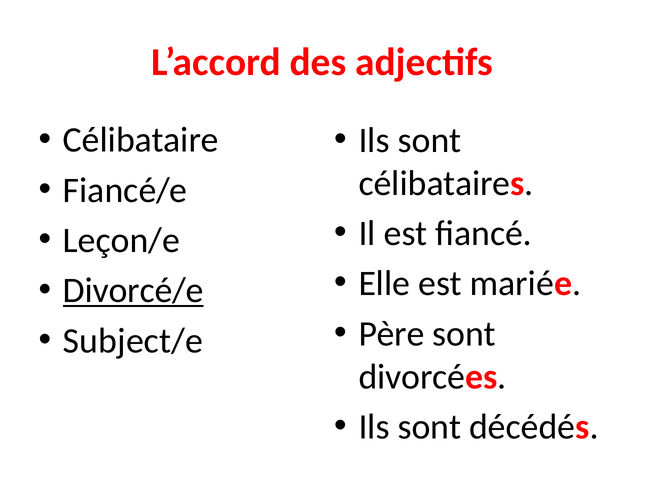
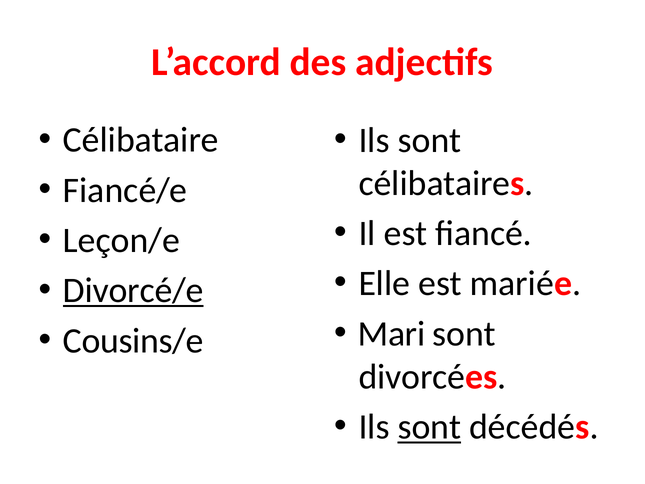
Père: Père -> Mari (392, 334)
Subject/e: Subject/e -> Cousins/e (133, 341)
sont underline: none -> present (429, 427)
